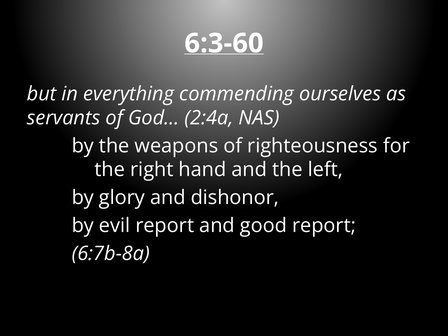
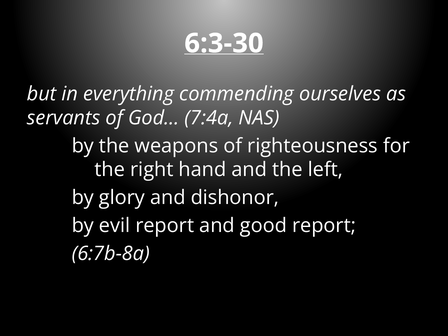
6:3-60: 6:3-60 -> 6:3-30 (224, 43)
2:4a: 2:4a -> 7:4a (209, 118)
